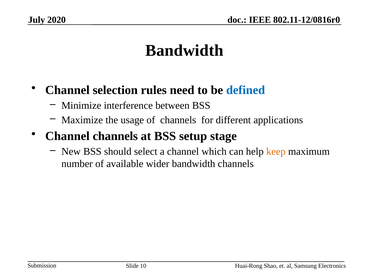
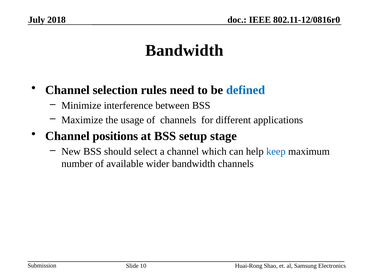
2020: 2020 -> 2018 (57, 20)
Channel channels: channels -> positions (115, 136)
keep colour: orange -> blue (276, 151)
